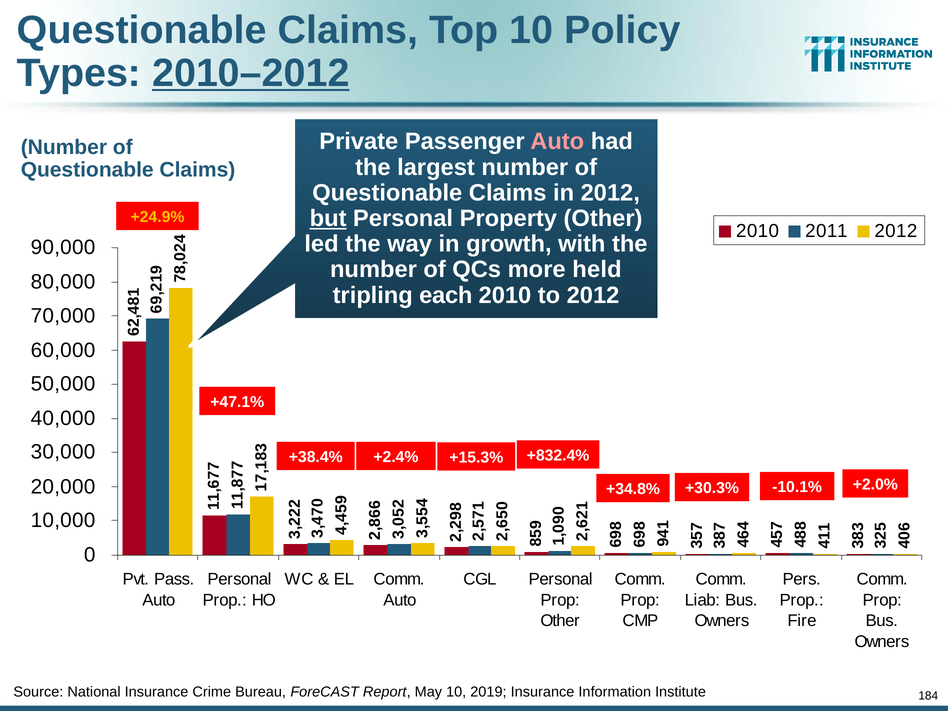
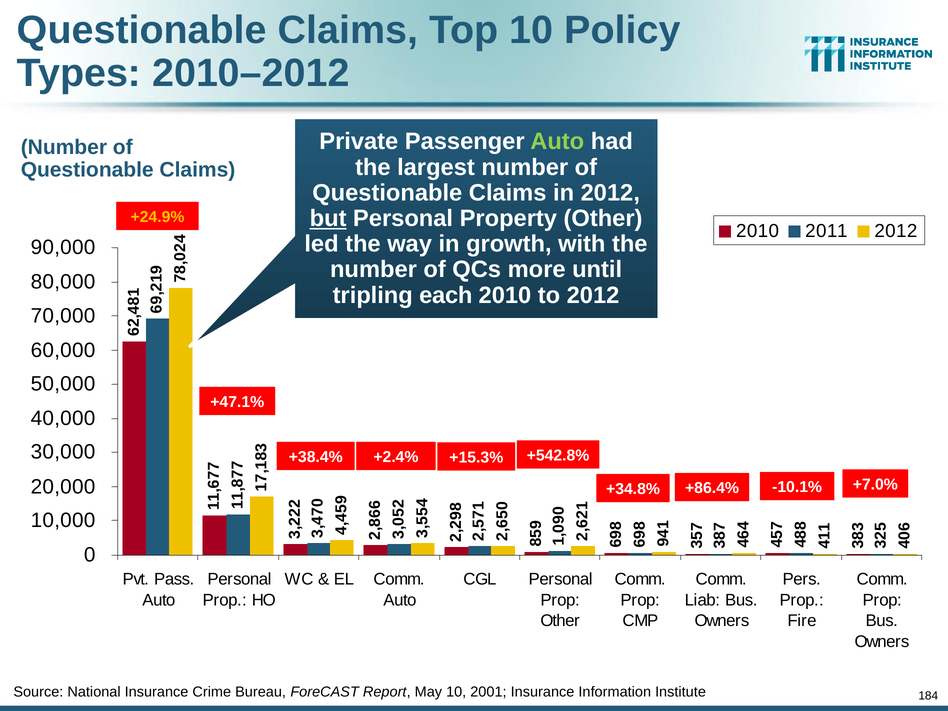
2010–2012 underline: present -> none (251, 73)
Auto colour: pink -> light green (557, 142)
held: held -> until (597, 270)
+832.4%: +832.4% -> +542.8% (558, 456)
+30.3%: +30.3% -> +86.4% (712, 488)
+2.0%: +2.0% -> +7.0% (875, 485)
2019: 2019 -> 2001 (488, 692)
